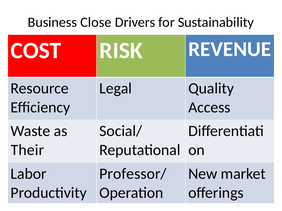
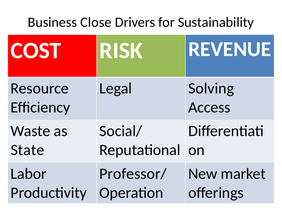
Quality: Quality -> Solving (211, 89)
Their: Their -> State (27, 150)
